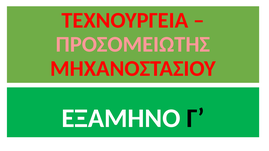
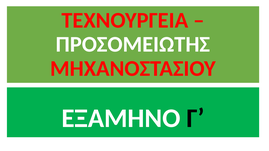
ΠΡΟΣΟΜΕΙΩΤΗΣ colour: pink -> white (133, 45)
